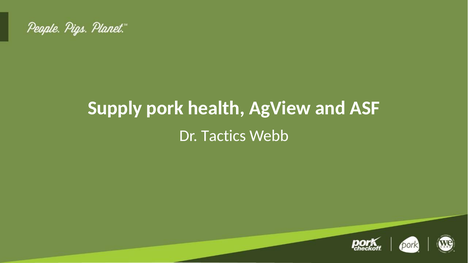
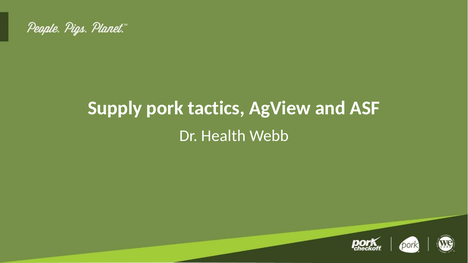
health: health -> tactics (216, 108)
Tactics: Tactics -> Health (223, 136)
